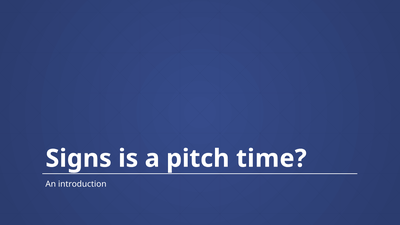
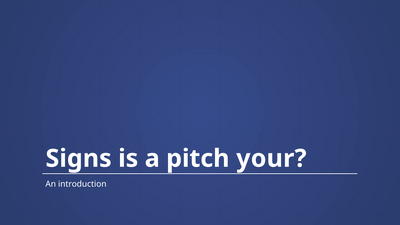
time: time -> your (271, 159)
